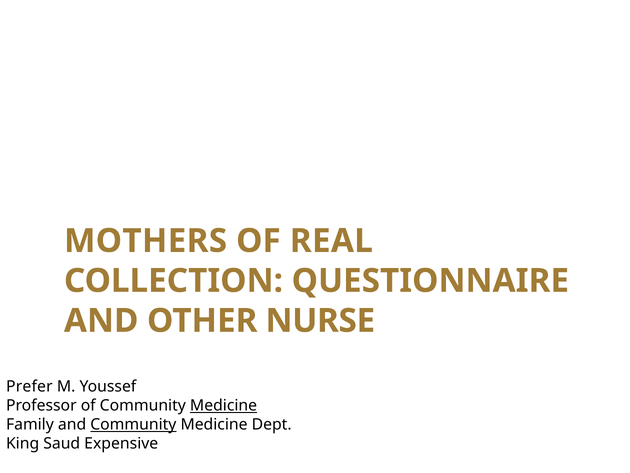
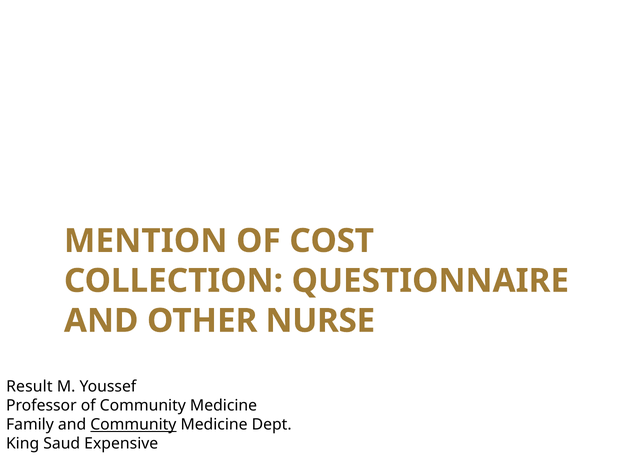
MOTHERS: MOTHERS -> MENTION (146, 241)
REAL: REAL -> COST (332, 241)
Prefer: Prefer -> Result (29, 386)
Medicine underline: present -> none (224, 405)
